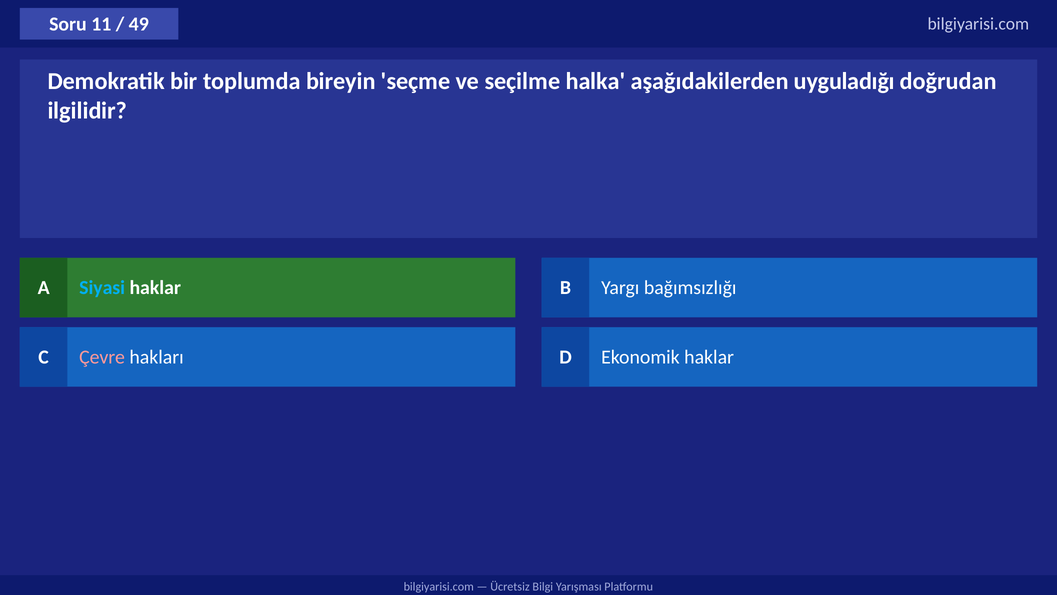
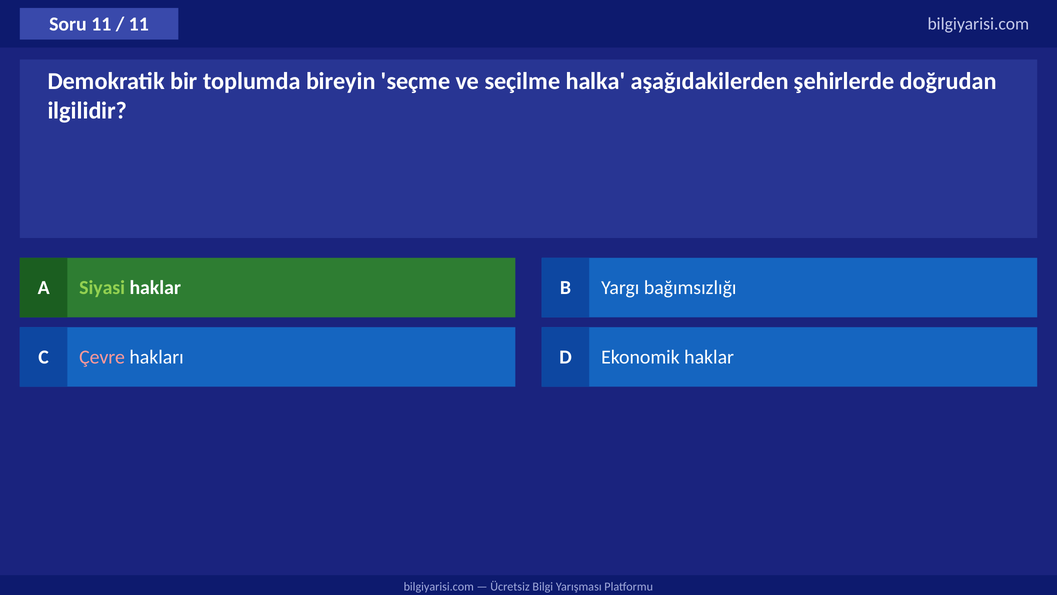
49: 49 -> 11 (139, 24)
uyguladığı: uyguladığı -> şehirlerde (844, 81)
Siyasi colour: light blue -> light green (102, 288)
